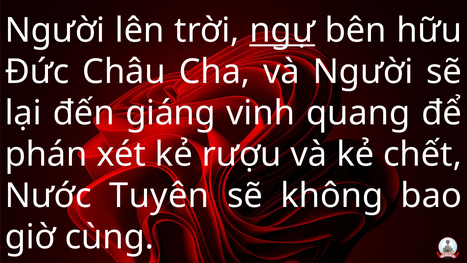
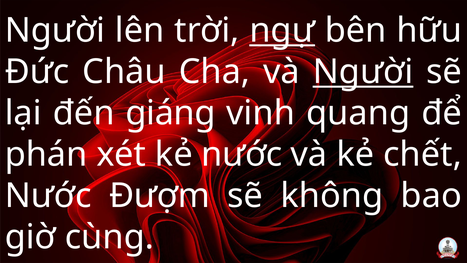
Người underline: none -> present (363, 72)
kẻ rượu: rượu -> nước (242, 154)
Tuyên: Tuyên -> Đượm (159, 196)
